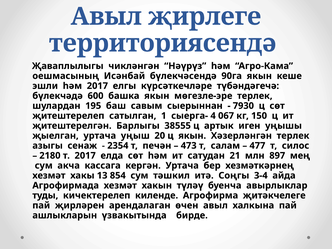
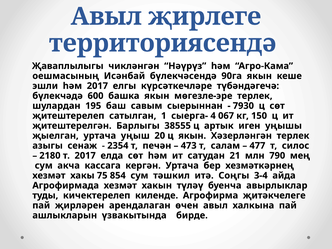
897: 897 -> 790 (277, 156)
13: 13 -> 75 (102, 176)
